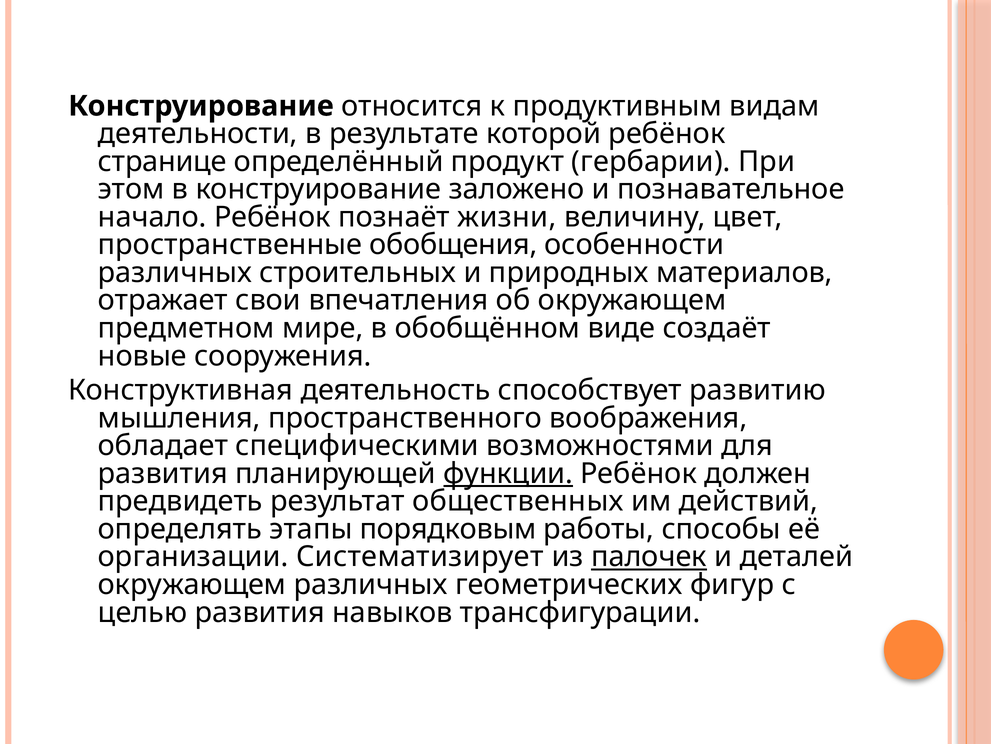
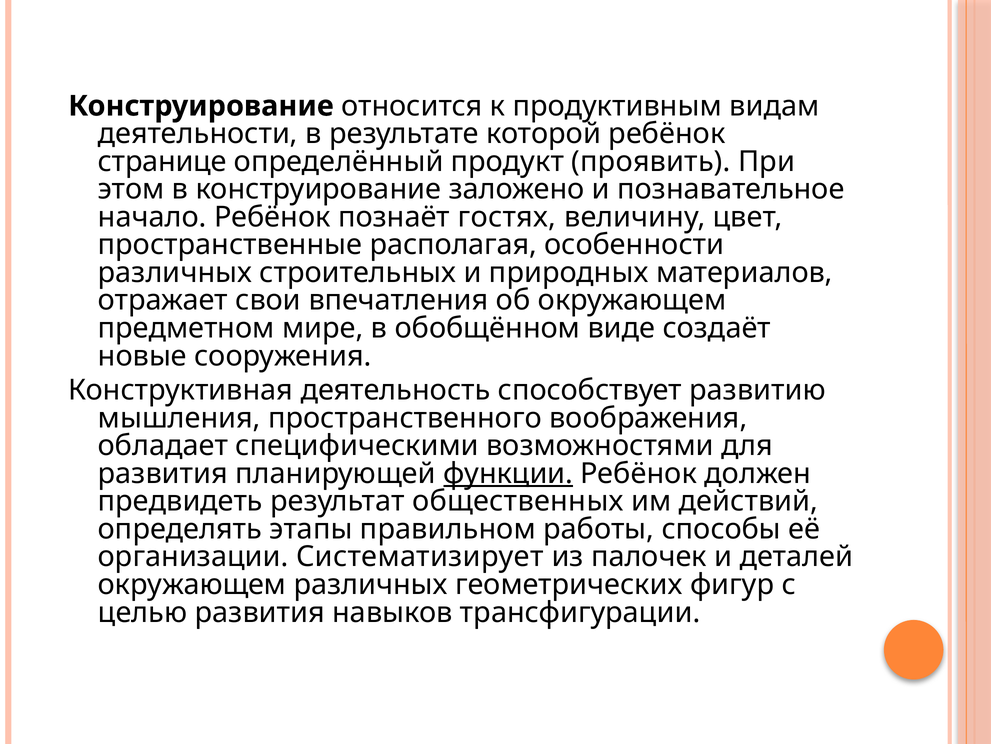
гербарии: гербарии -> проявить (651, 161)
жизни: жизни -> гостях (507, 217)
обобщения: обобщения -> располагая (453, 245)
порядковым: порядковым -> правильном (448, 529)
палочек underline: present -> none (649, 556)
